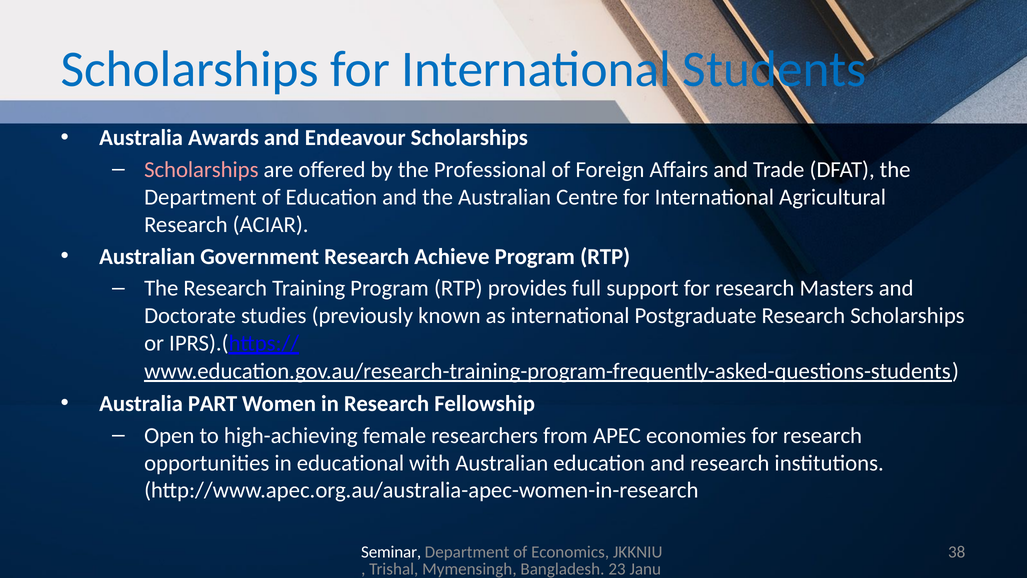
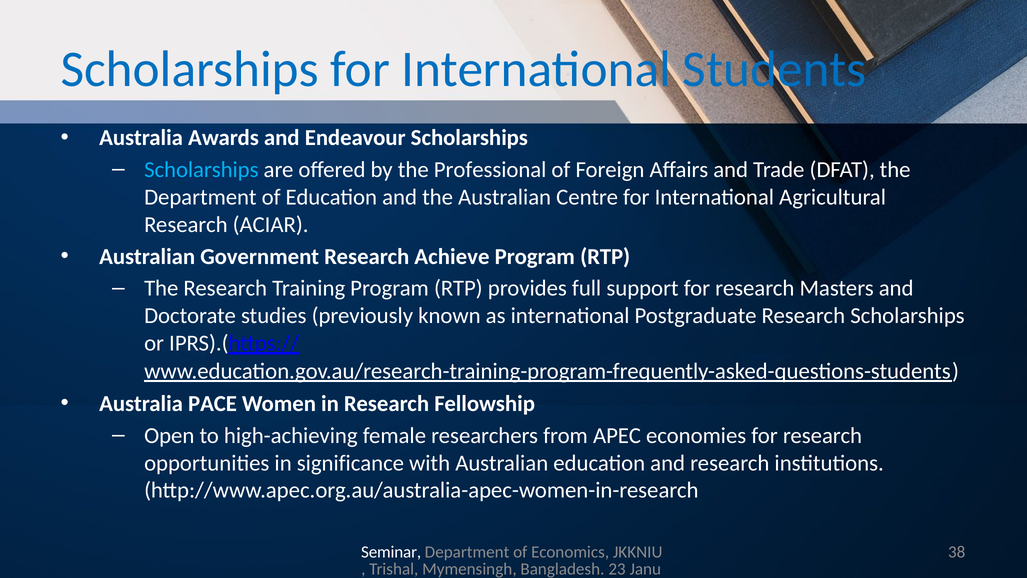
Scholarships colour: pink -> light blue (201, 170)
PART: PART -> PACE (213, 403)
educational: educational -> significance (350, 463)
